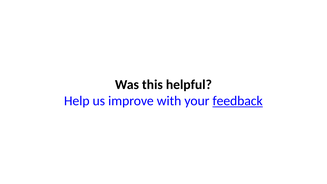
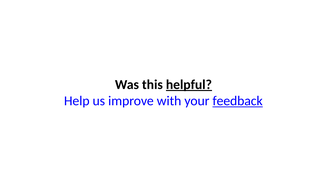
helpful underline: none -> present (189, 85)
